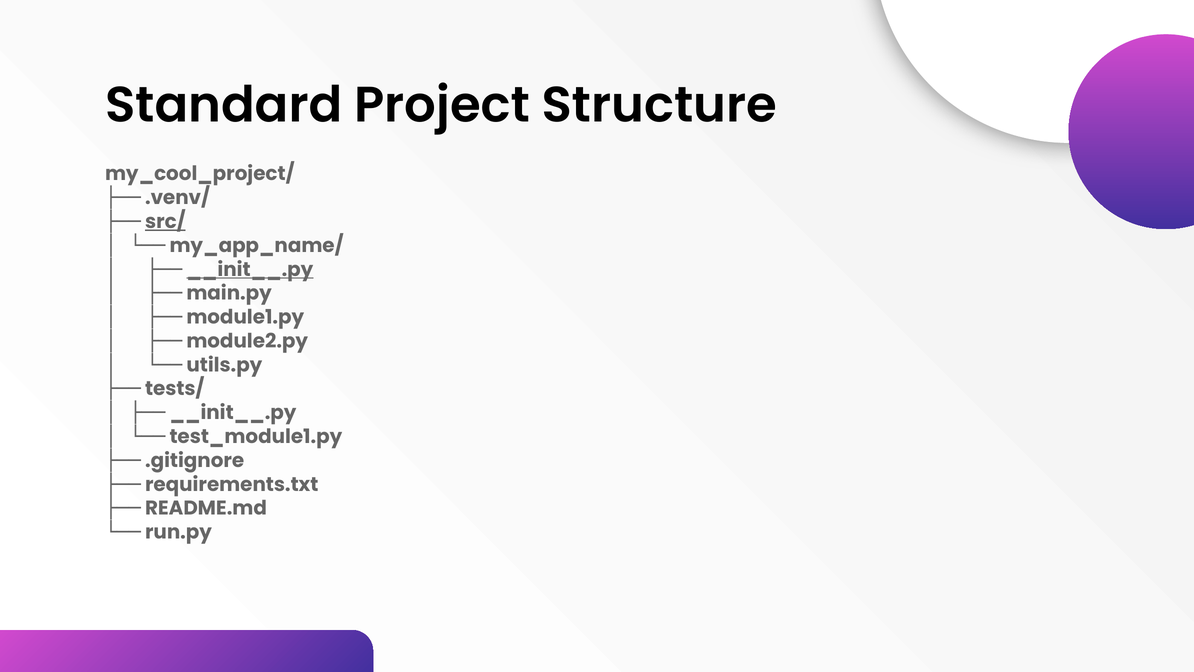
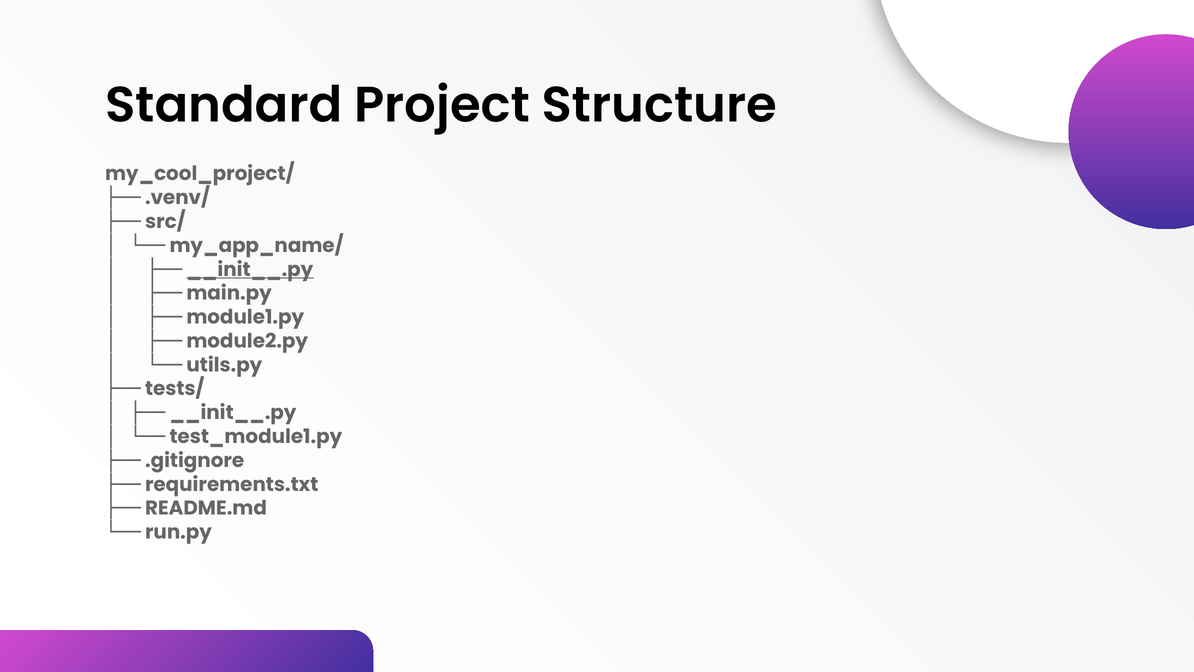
src/ underline: present -> none (165, 222)
